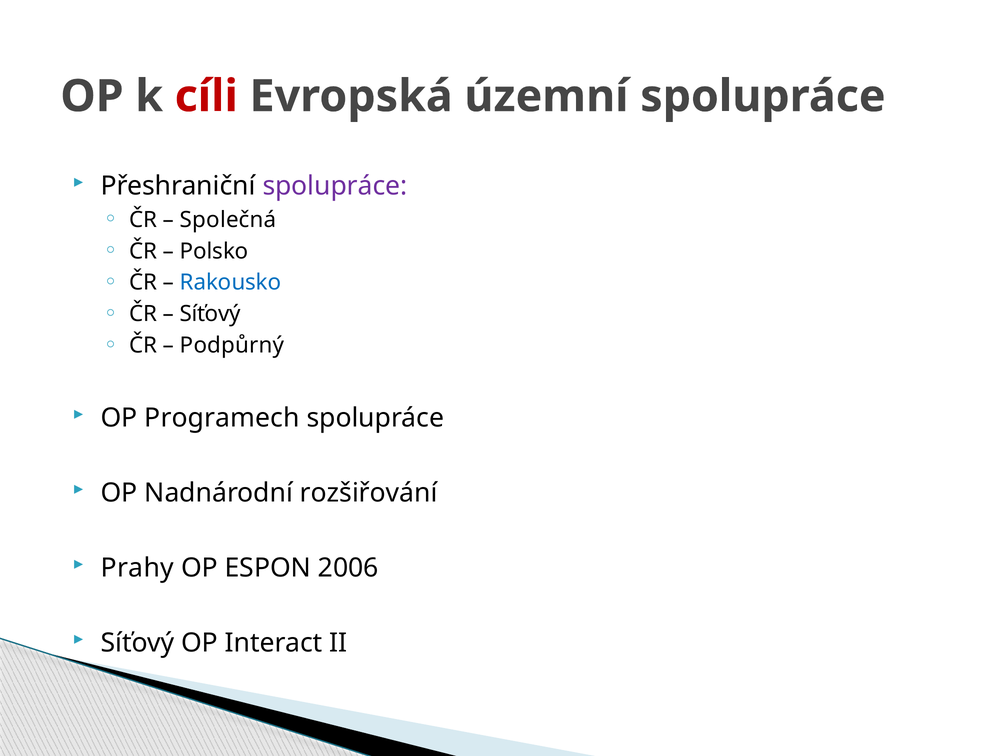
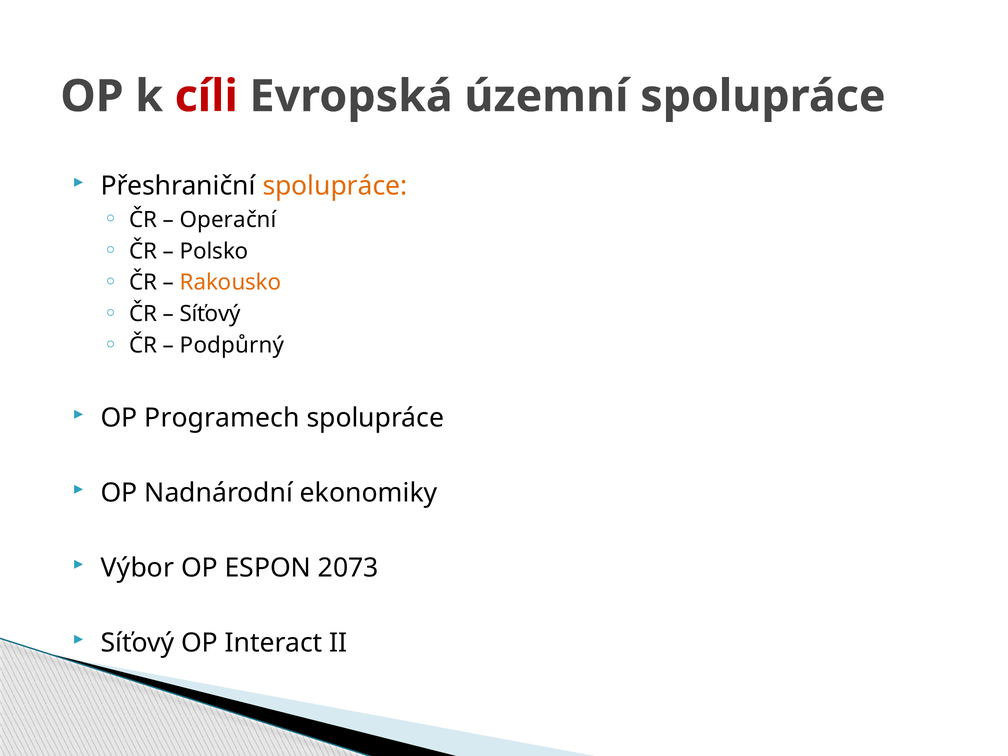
spolupráce colour: purple -> orange (335, 186)
Společná: Společná -> Operační (228, 220)
Rakousko colour: blue -> orange (231, 283)
rozšiřování: rozšiřování -> ekonomiky (369, 493)
Prahy: Prahy -> Výbor (137, 568)
2006: 2006 -> 2073 (348, 568)
